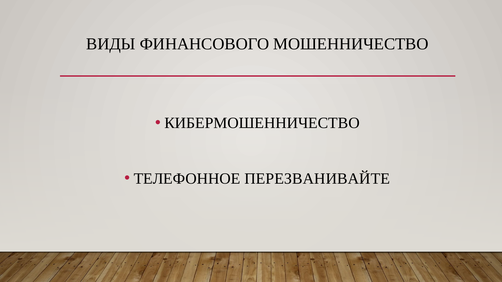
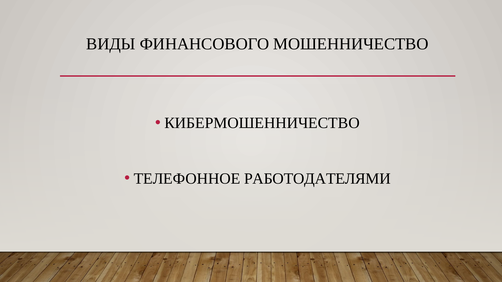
ПЕРЕЗВАНИВАЙТЕ: ПЕРЕЗВАНИВАЙТЕ -> РАБОТОДАТЕЛЯМИ (317, 179)
